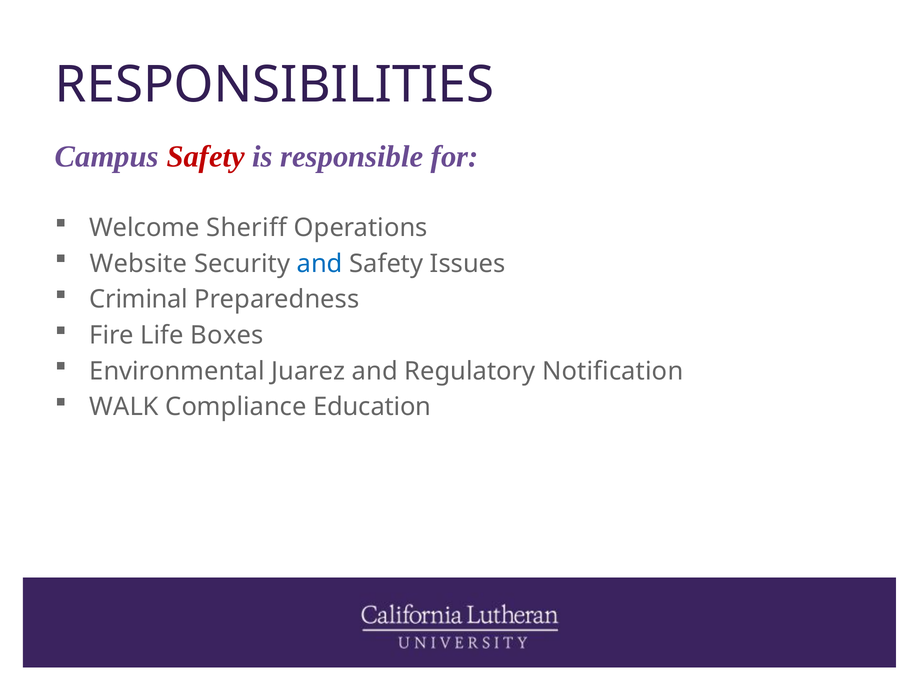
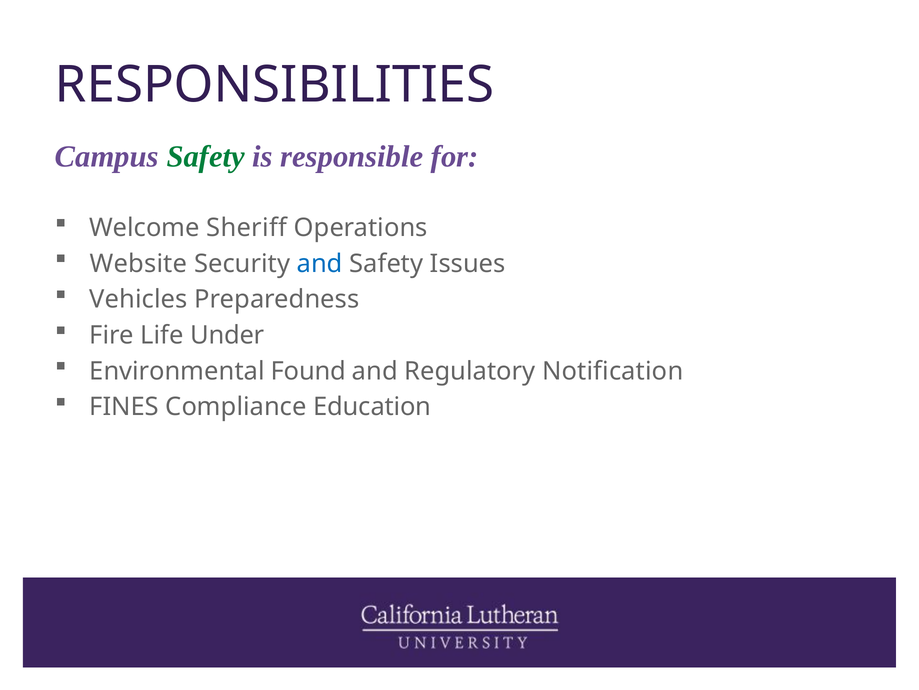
Safety colour: red -> green (206, 157)
Criminal: Criminal -> Vehicles (139, 299)
Boxes: Boxes -> Under (227, 335)
Juarez: Juarez -> Found (308, 371)
WALK: WALK -> FINES (124, 406)
